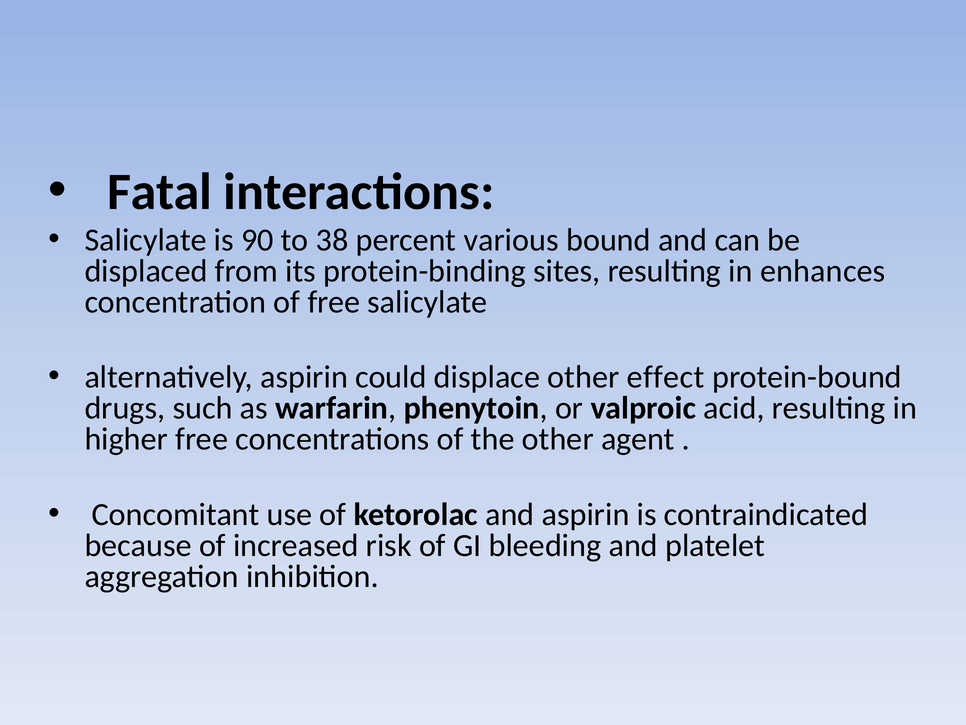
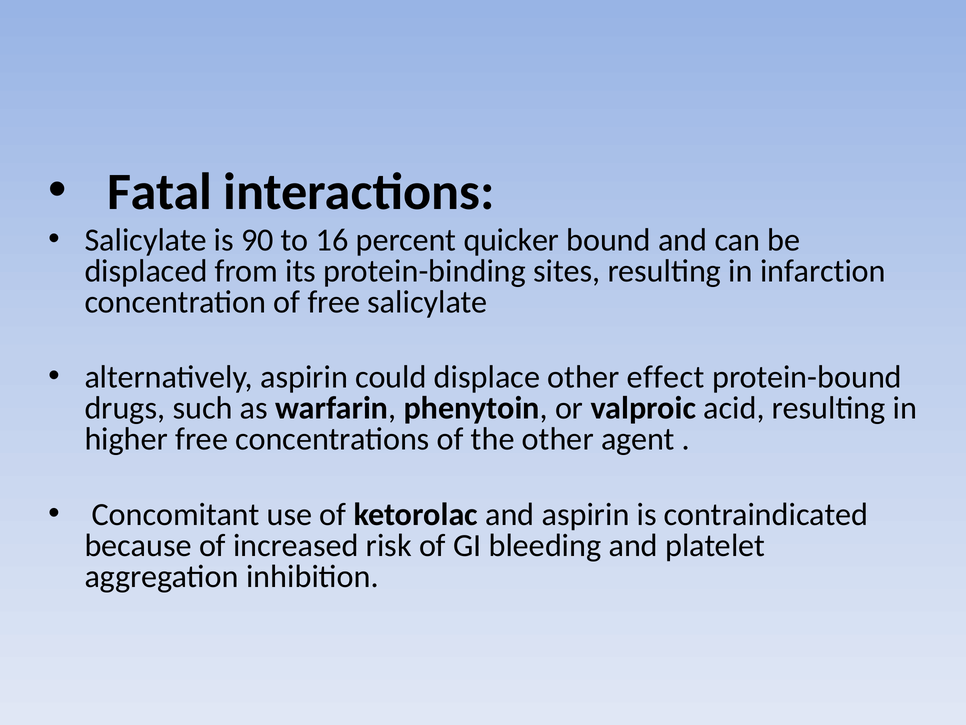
38: 38 -> 16 (332, 240)
various: various -> quicker (511, 240)
enhances: enhances -> infarction (823, 271)
